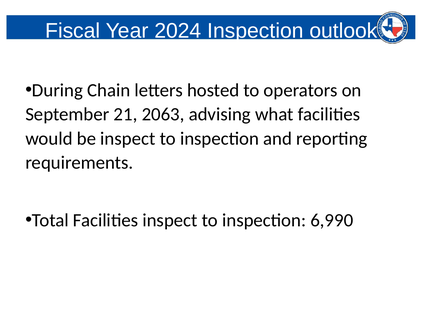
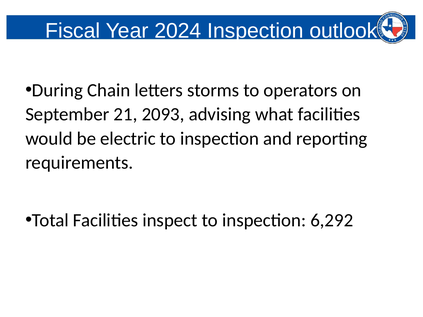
hosted: hosted -> storms (213, 90)
2063: 2063 -> 2093 (163, 114)
be inspect: inspect -> electric (128, 139)
6,990: 6,990 -> 6,292 (332, 220)
